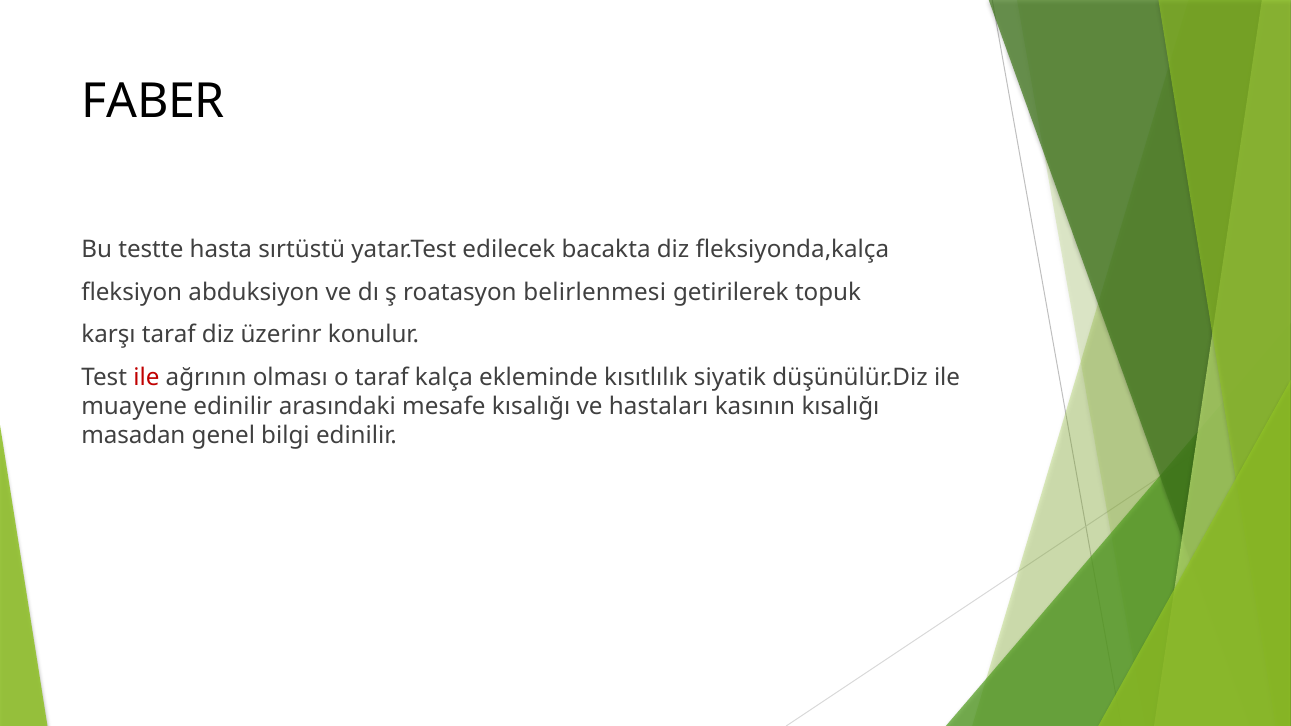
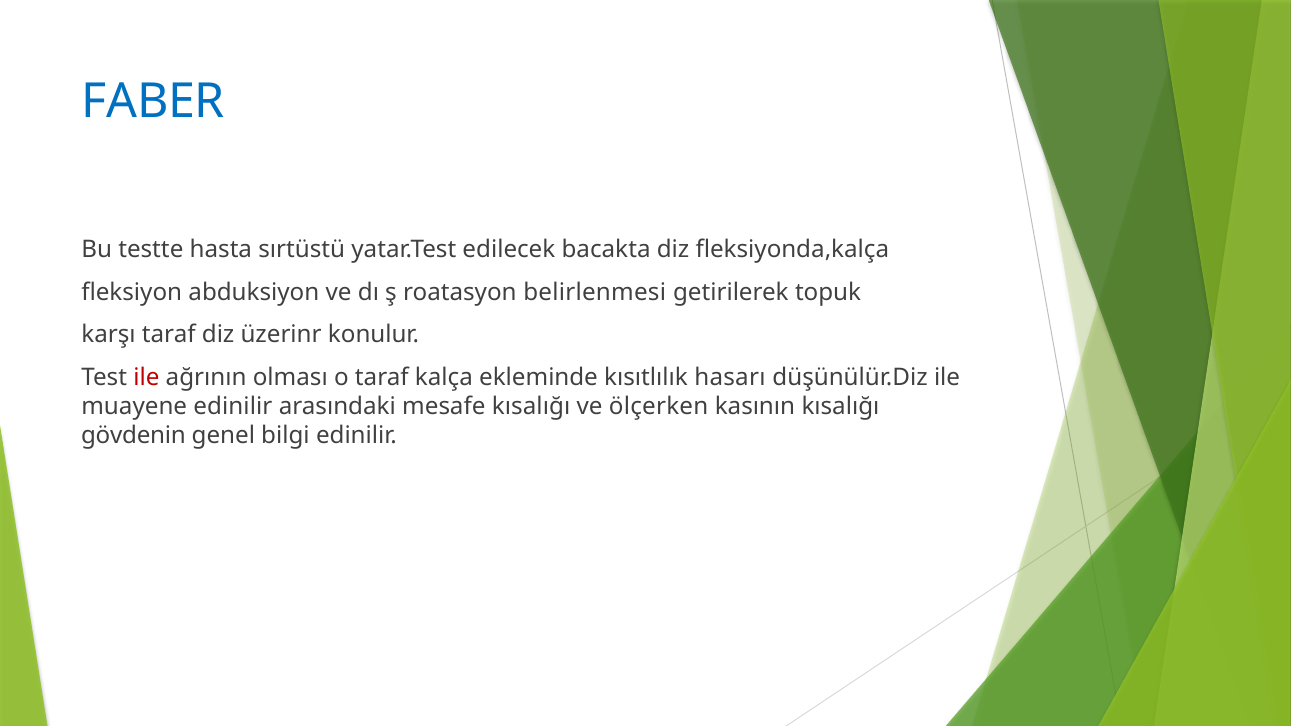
FABER colour: black -> blue (153, 102)
siyatik: siyatik -> hasarı (730, 377)
hastaları: hastaları -> ölçerken (659, 406)
masadan: masadan -> gövdenin (133, 435)
